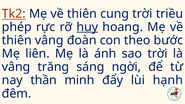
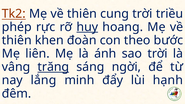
thiên vâng: vâng -> khen (49, 40)
trăng underline: none -> present (53, 67)
thần: thần -> lắng (43, 80)
